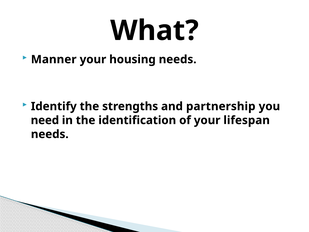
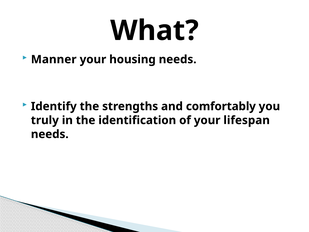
partnership: partnership -> comfortably (221, 106)
need: need -> truly (45, 120)
